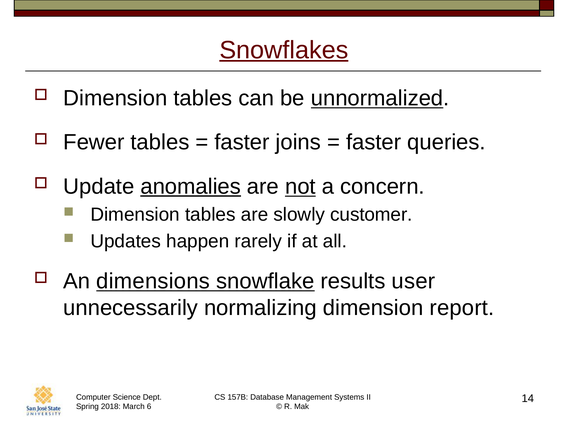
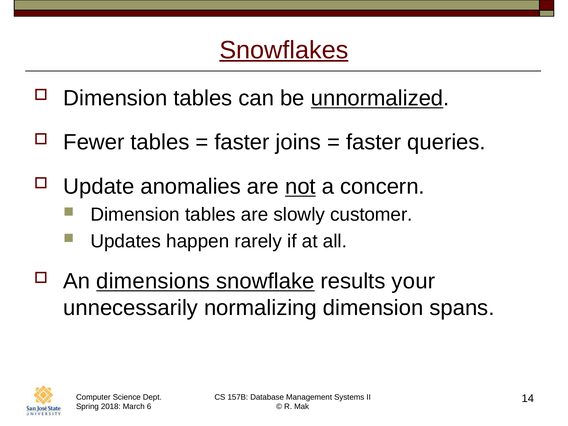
anomalies underline: present -> none (191, 187)
user: user -> your (413, 281)
report: report -> spans (462, 308)
